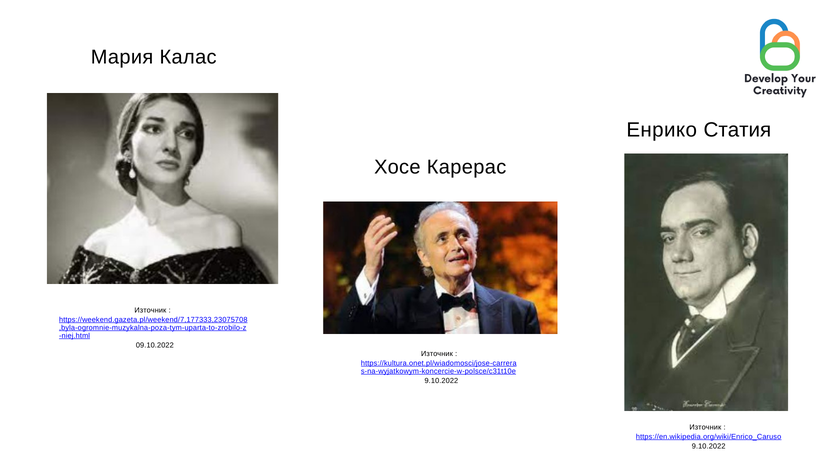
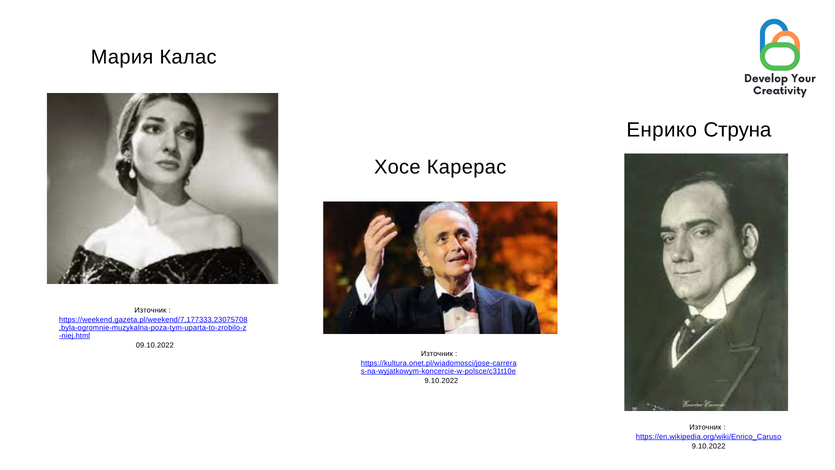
Статия: Статия -> Струна (737, 130)
